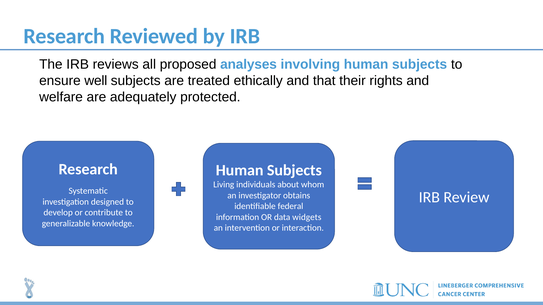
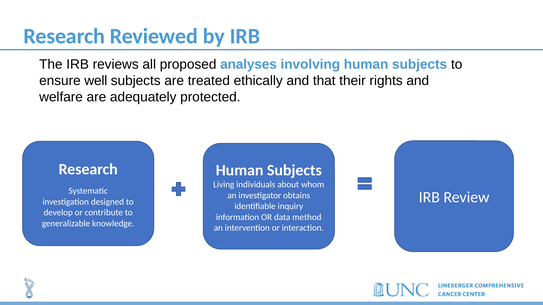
federal: federal -> inquiry (290, 207)
widgets: widgets -> method (307, 217)
